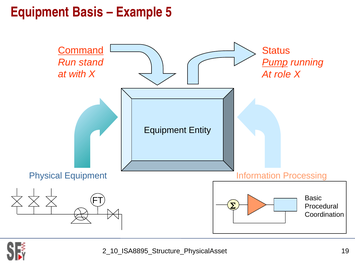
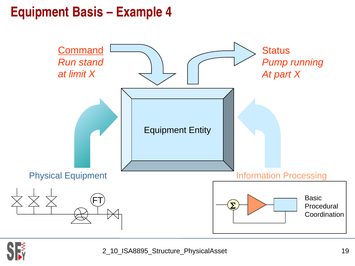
5: 5 -> 4 (169, 12)
Pump underline: present -> none (275, 63)
with: with -> limit (77, 74)
role: role -> part (283, 74)
